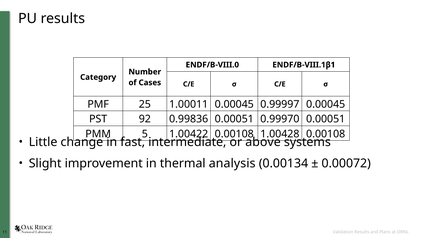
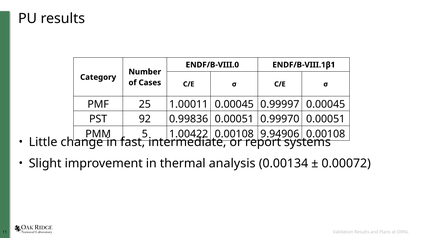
1.00428: 1.00428 -> 9.94906 (280, 134)
above: above -> report (263, 142)
